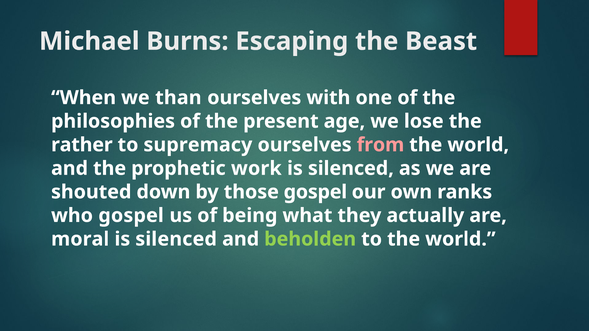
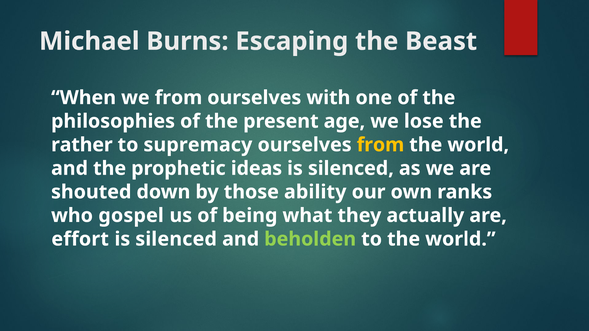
we than: than -> from (179, 98)
from colour: pink -> yellow (380, 145)
work: work -> ideas (256, 169)
those gospel: gospel -> ability (315, 192)
moral: moral -> effort (80, 239)
